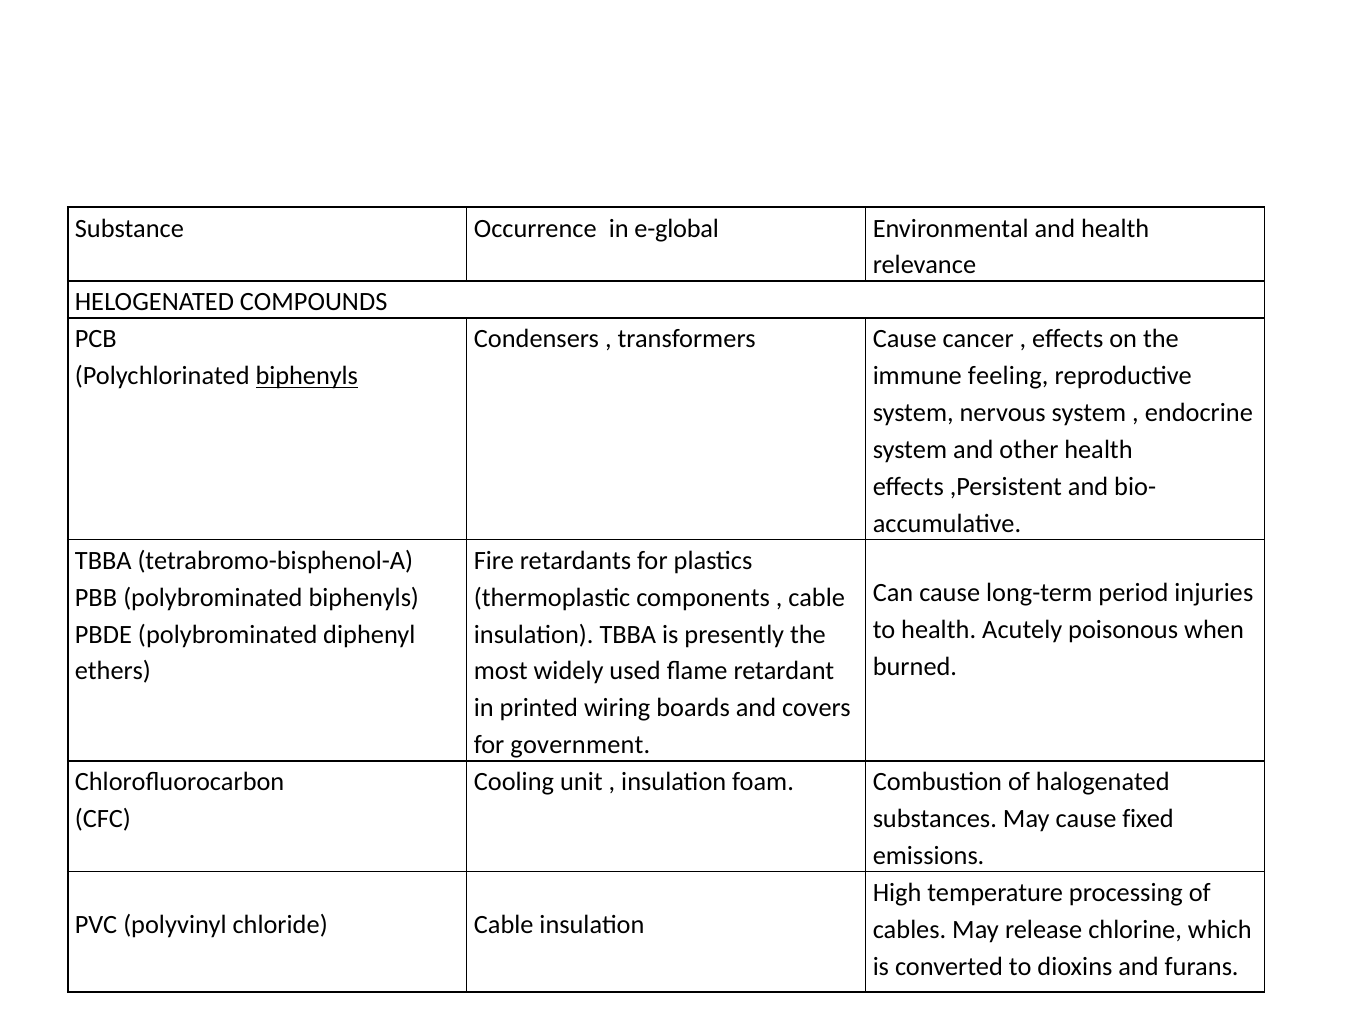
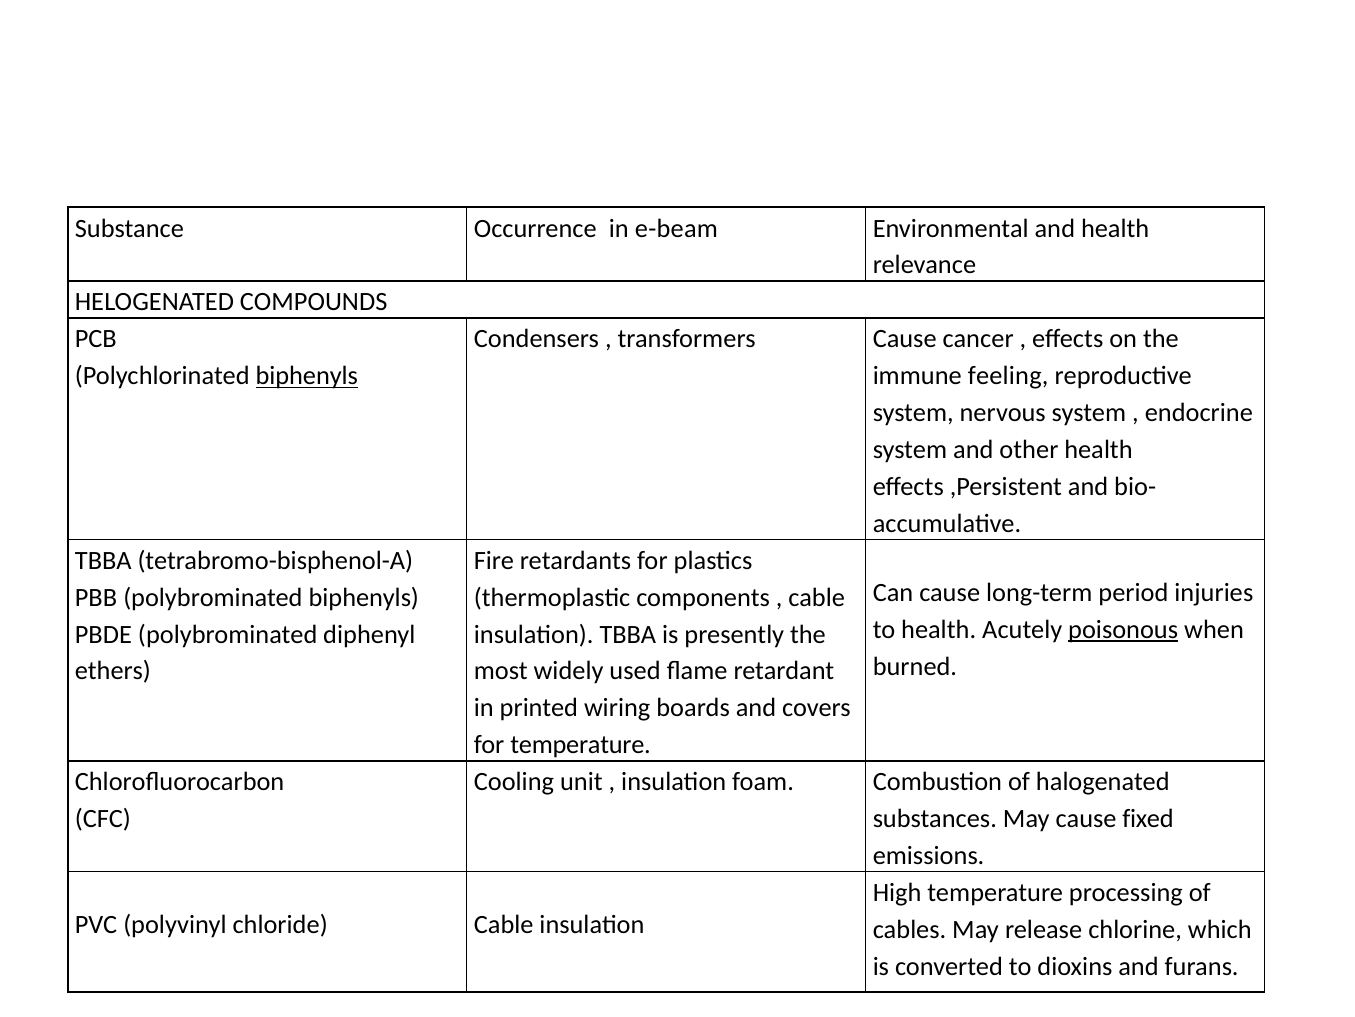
e-global: e-global -> e-beam (676, 228)
poisonous underline: none -> present (1123, 629)
for government: government -> temperature (581, 744)
